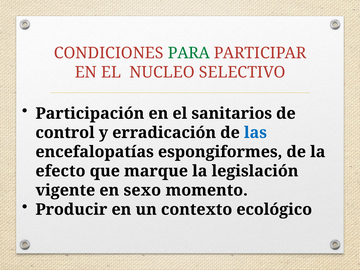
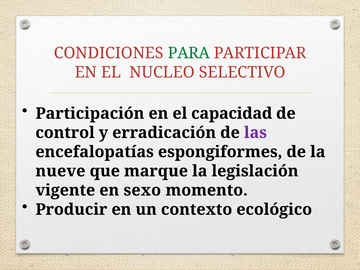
sanitarios: sanitarios -> capacidad (232, 113)
las colour: blue -> purple (255, 133)
efecto: efecto -> nueve (60, 171)
